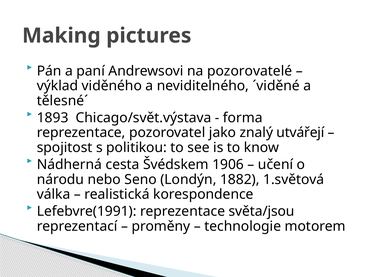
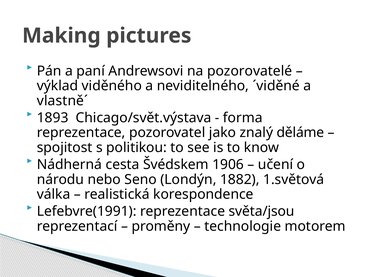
tělesné´: tělesné´ -> vlastně´ (62, 101)
utvářejí: utvářejí -> děláme (300, 133)
